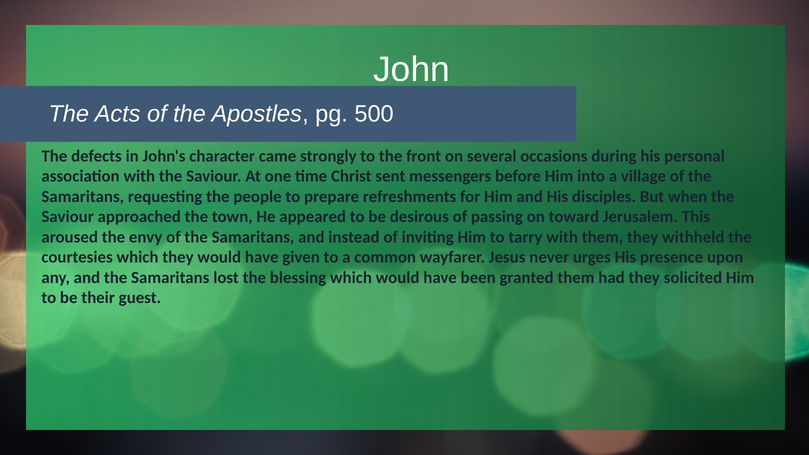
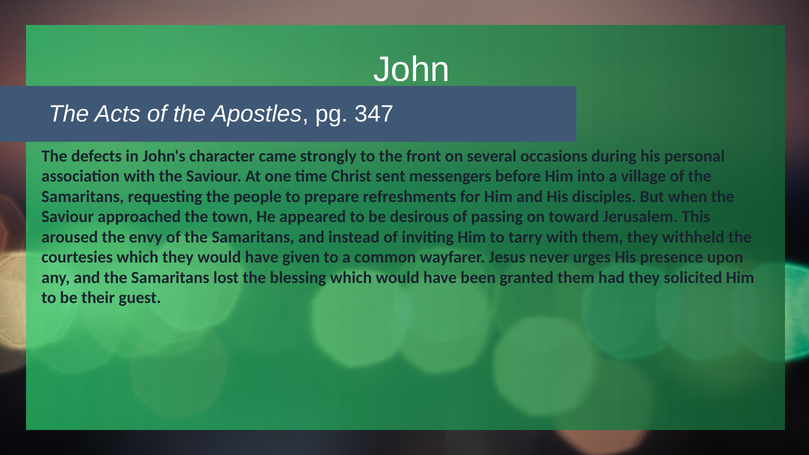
500: 500 -> 347 (374, 114)
